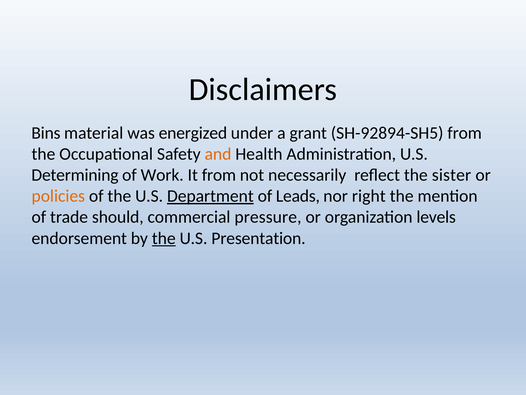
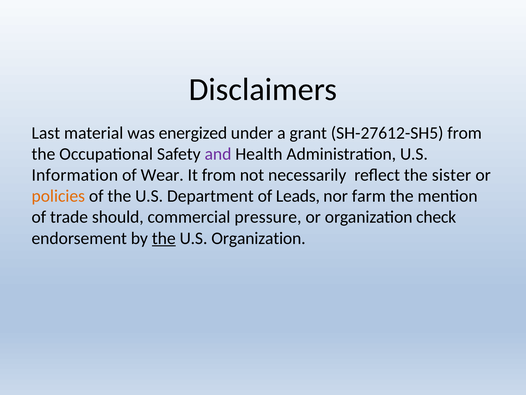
Bins: Bins -> Last (46, 133)
SH-92894-SH5: SH-92894-SH5 -> SH-27612-SH5 (387, 133)
and colour: orange -> purple (218, 154)
Determining: Determining -> Information (75, 175)
Work: Work -> Wear (162, 175)
Department underline: present -> none (210, 196)
right: right -> farm (369, 196)
levels: levels -> check (436, 217)
U.S Presentation: Presentation -> Organization (259, 238)
